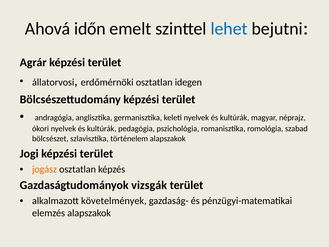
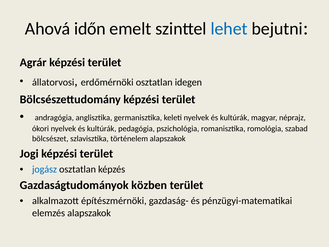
jogász colour: orange -> blue (45, 169)
vizsgák: vizsgák -> közben (149, 185)
követelmények: követelmények -> építészmérnöki (114, 201)
